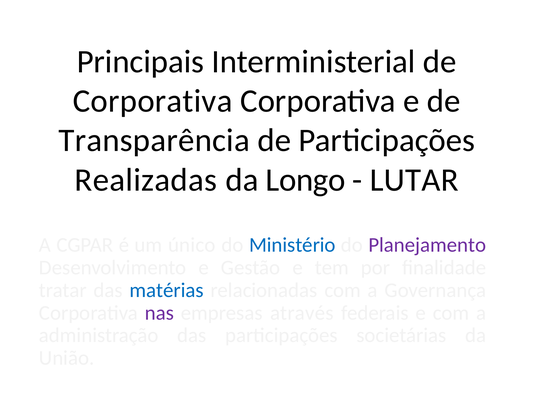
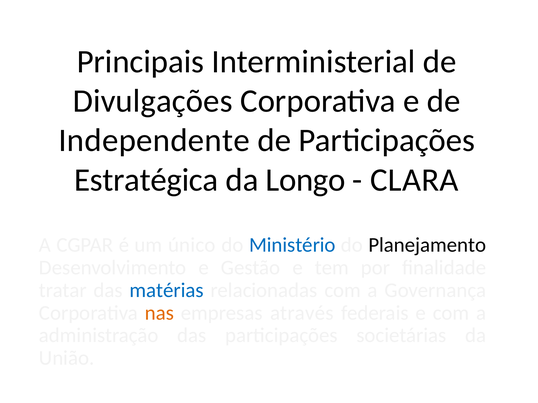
Corporativa: Corporativa -> Divulgações (153, 101)
Transparência: Transparência -> Independente (154, 141)
Realizadas: Realizadas -> Estratégica (146, 180)
LUTAR: LUTAR -> CLARA (414, 180)
Planejamento colour: purple -> black (427, 245)
nas colour: purple -> orange (159, 313)
